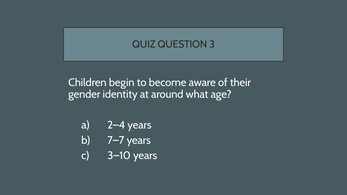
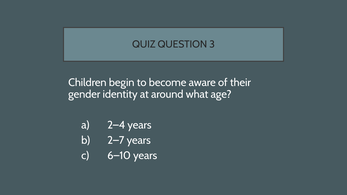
7–7: 7–7 -> 2–7 (116, 140)
3–10: 3–10 -> 6–10 (119, 156)
